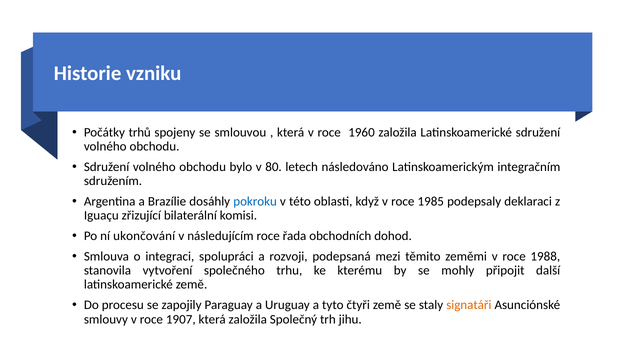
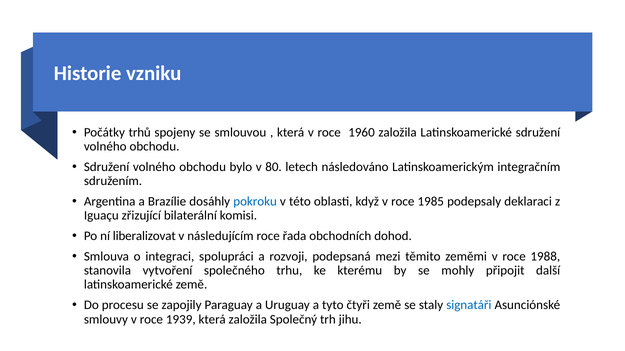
ukončování: ukončování -> liberalizovat (144, 236)
signatáři colour: orange -> blue (469, 306)
1907: 1907 -> 1939 (181, 320)
